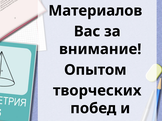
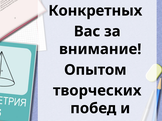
Материалов: Материалов -> Конкретных (95, 11)
